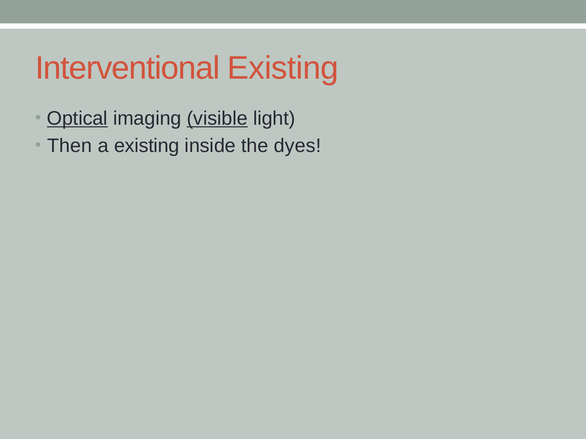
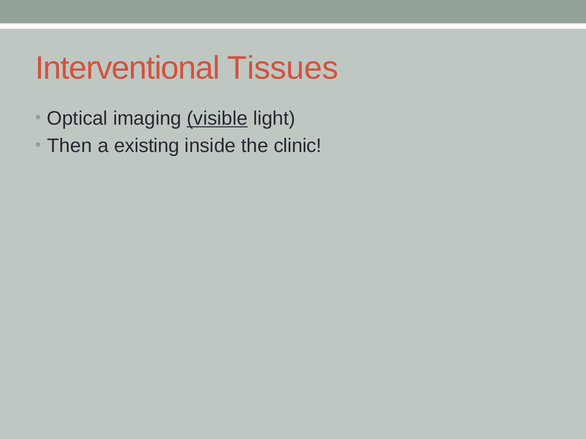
Interventional Existing: Existing -> Tissues (283, 68)
Optical underline: present -> none (77, 119)
dyes: dyes -> clinic (298, 146)
